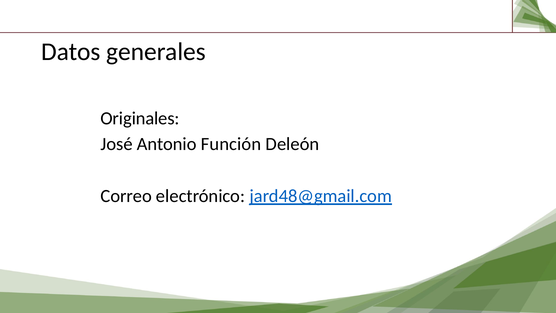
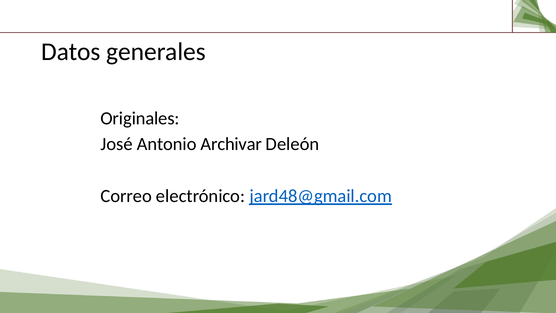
Función: Función -> Archivar (231, 144)
